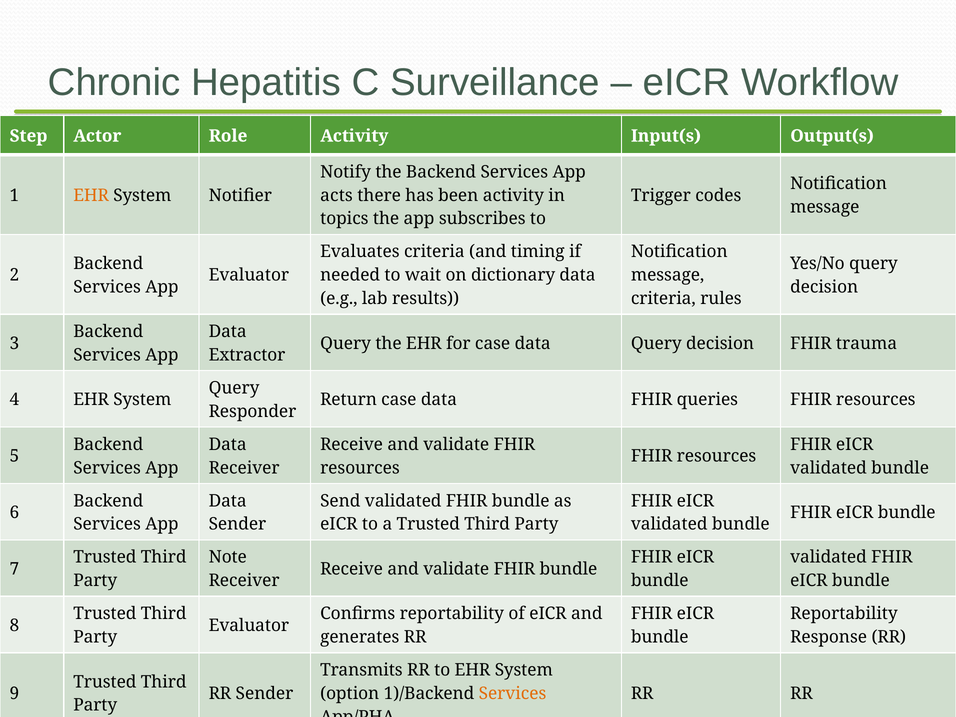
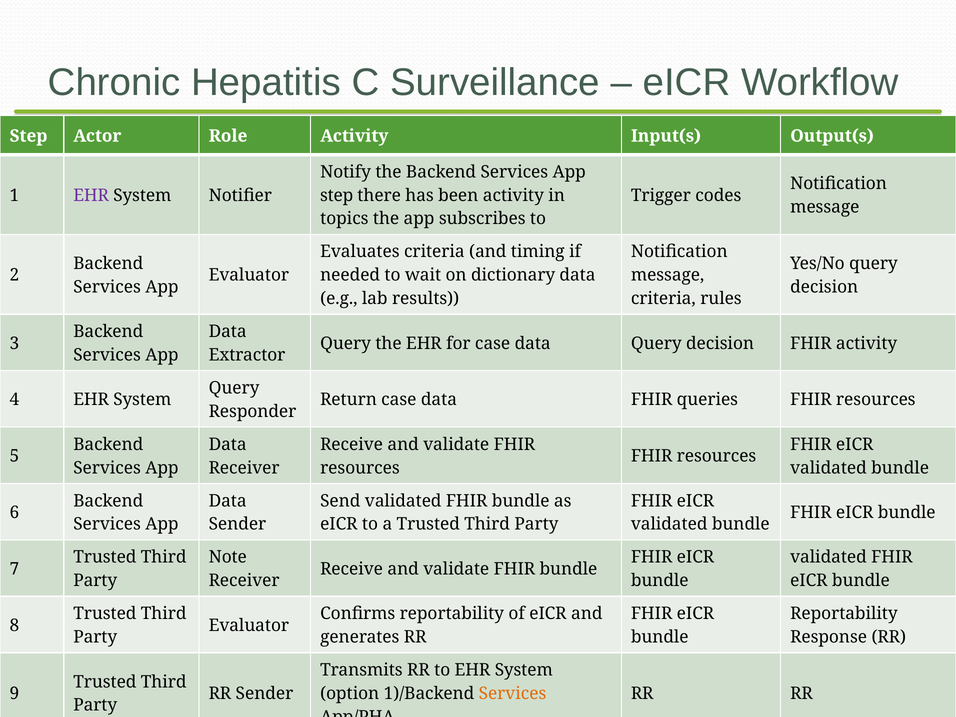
EHR colour: orange -> purple (91, 195)
acts: acts -> step (337, 195)
FHIR trauma: trauma -> activity (867, 343)
